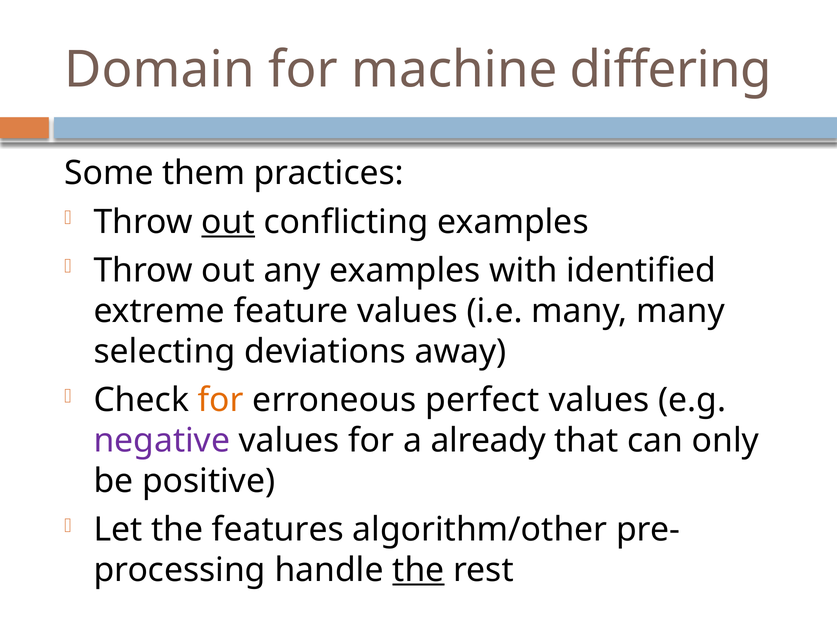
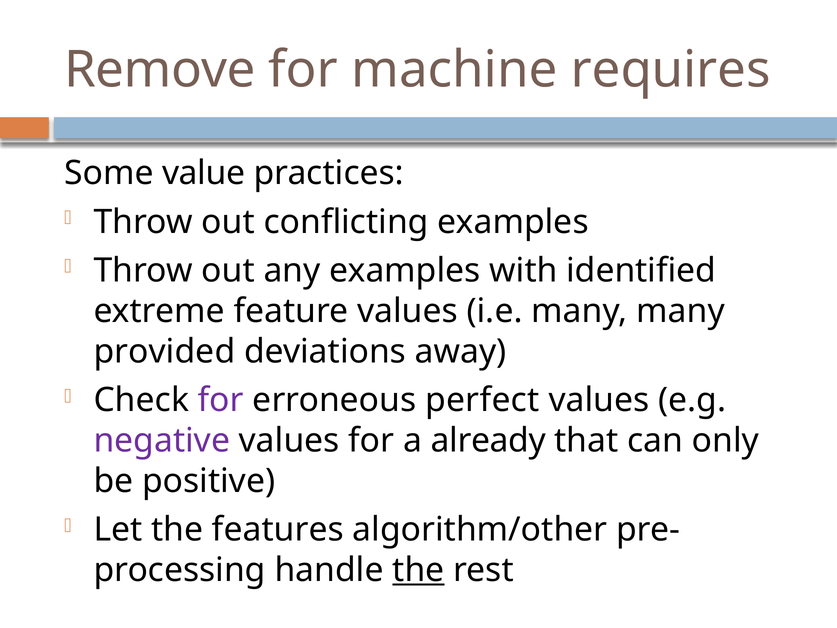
Domain: Domain -> Remove (160, 70)
differing: differing -> requires (671, 70)
them: them -> value (204, 173)
out underline: present -> none (228, 222)
selecting: selecting -> provided (164, 351)
for colour: orange -> purple (221, 400)
